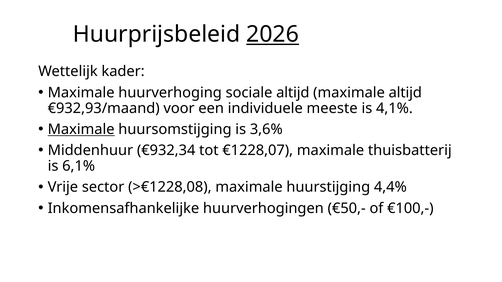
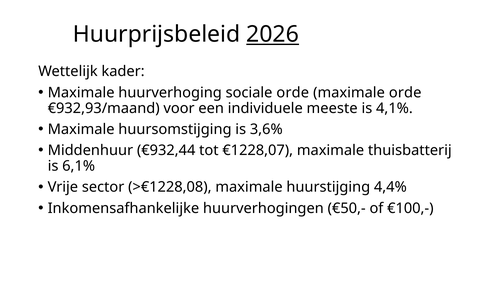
sociale altijd: altijd -> orde (293, 93)
maximale altijd: altijd -> orde (405, 93)
Maximale underline: present -> none (81, 130)
€932,34: €932,34 -> €932,44 (166, 151)
